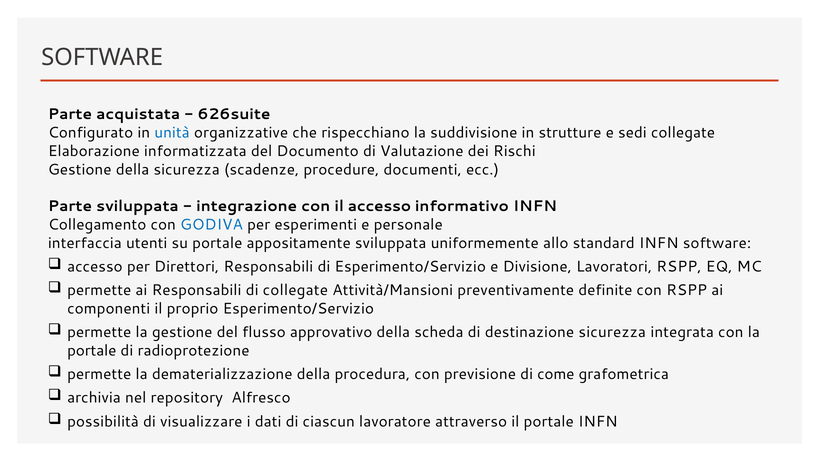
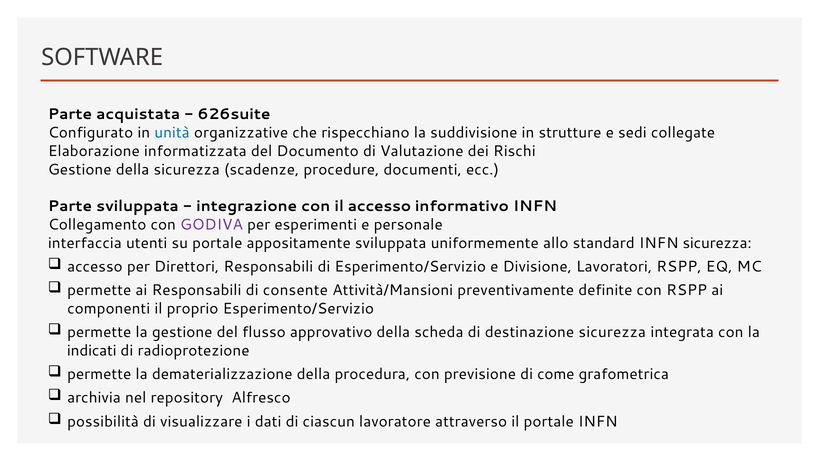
GODIVA colour: blue -> purple (212, 225)
INFN software: software -> sicurezza (717, 243)
di collegate: collegate -> consente (295, 290)
portale: portale -> indicati (92, 351)
